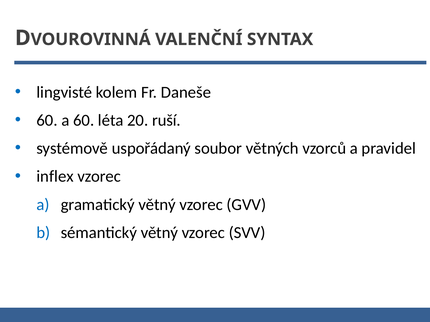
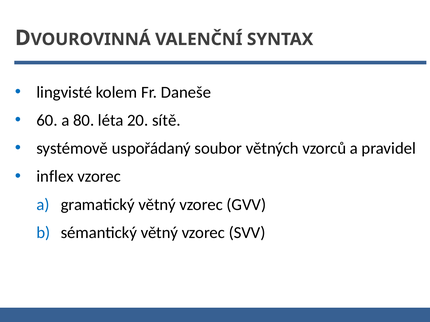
a 60: 60 -> 80 (84, 121)
ruší: ruší -> sítě (166, 121)
